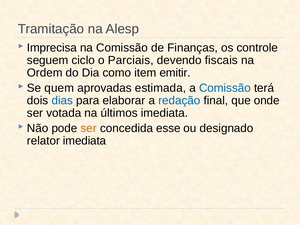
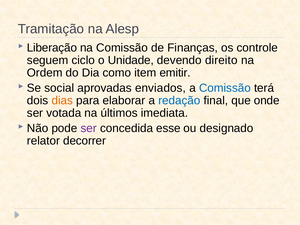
Imprecisa: Imprecisa -> Liberação (52, 48)
Parciais: Parciais -> Unidade (131, 60)
fiscais: fiscais -> direito (221, 60)
quem: quem -> social (59, 88)
estimada: estimada -> enviados (160, 88)
dias colour: blue -> orange (62, 101)
ser colour: orange -> purple (89, 128)
relator imediata: imediata -> decorrer (85, 141)
